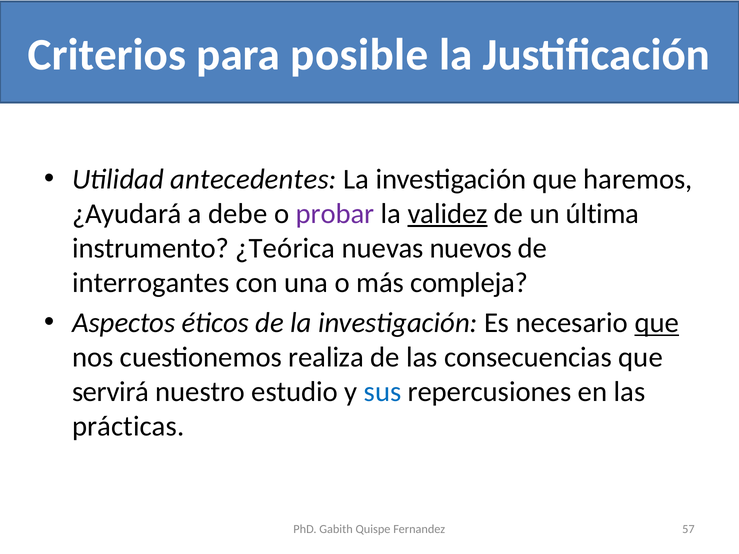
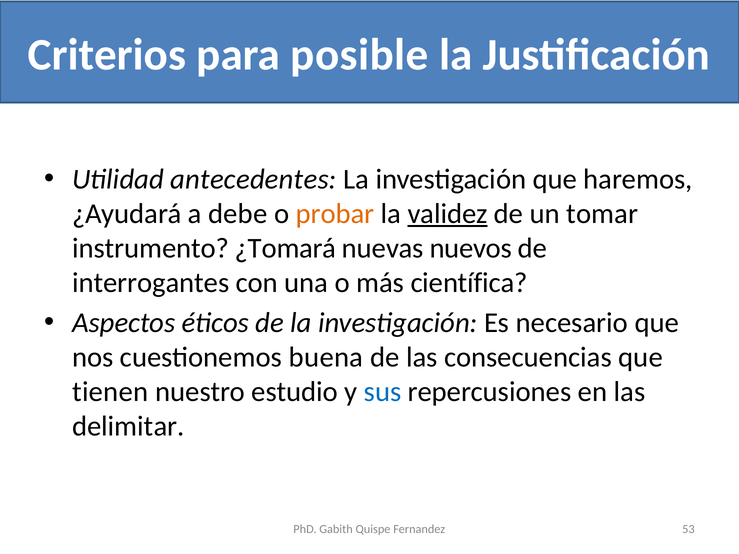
probar colour: purple -> orange (335, 214)
última: última -> tomar (602, 214)
¿Teórica: ¿Teórica -> ¿Tomará (286, 248)
compleja: compleja -> científica (469, 283)
que underline: present -> none (657, 323)
realiza: realiza -> buena (326, 358)
servirá: servirá -> tienen (110, 392)
prácticas: prácticas -> delimitar (128, 427)
57: 57 -> 53 (688, 529)
